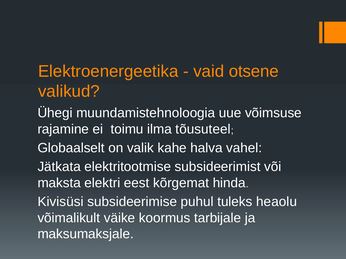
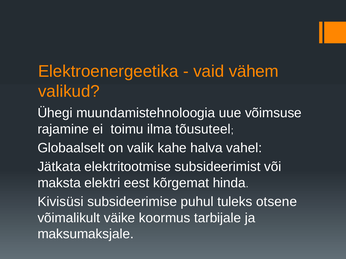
otsene: otsene -> vähem (254, 71)
heaolu: heaolu -> otsene (277, 202)
